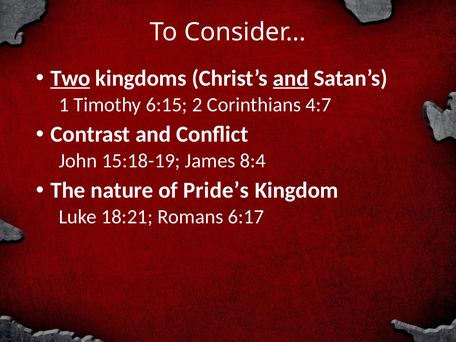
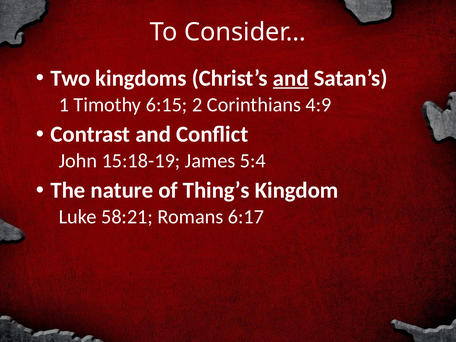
Two underline: present -> none (70, 78)
4:7: 4:7 -> 4:9 (319, 105)
8:4: 8:4 -> 5:4 (253, 161)
Pride’s: Pride’s -> Thing’s (216, 190)
18:21: 18:21 -> 58:21 (127, 217)
